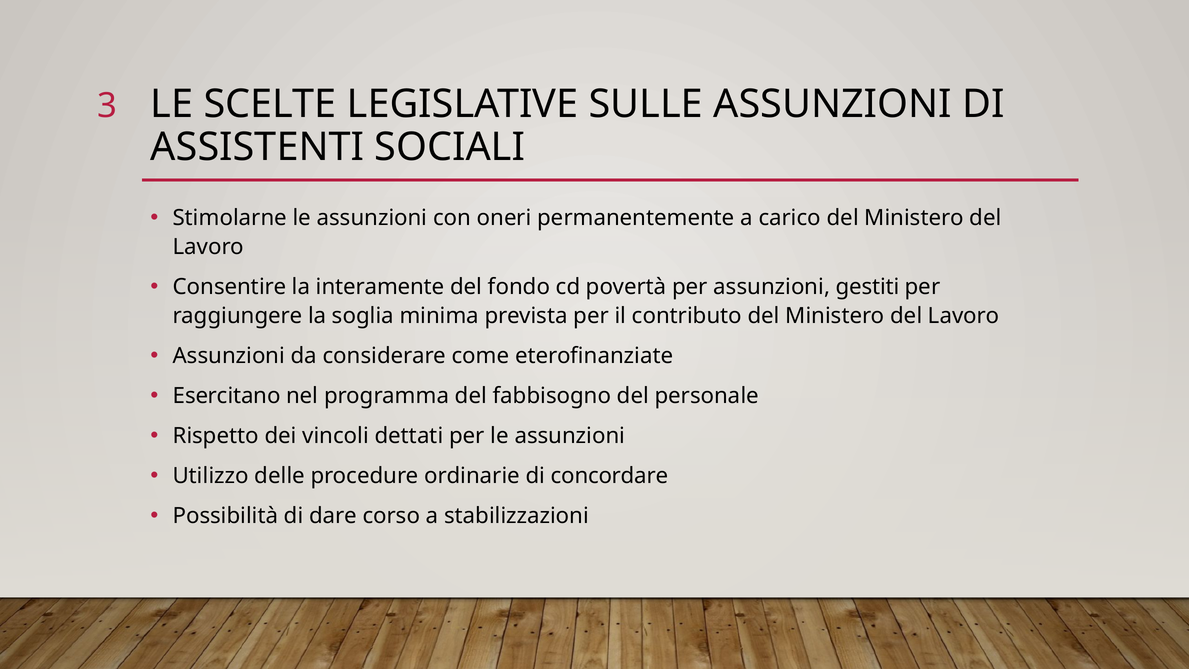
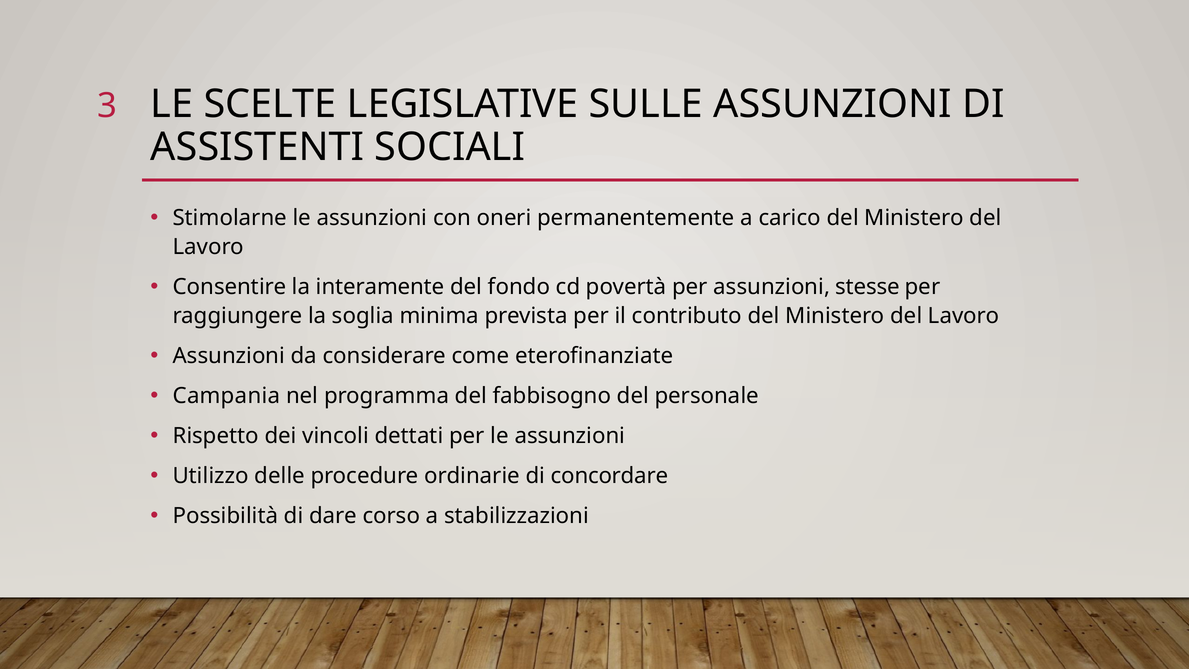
gestiti: gestiti -> stesse (868, 287)
Esercitano: Esercitano -> Campania (226, 396)
